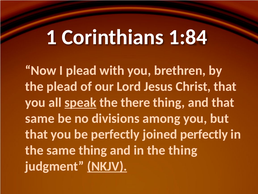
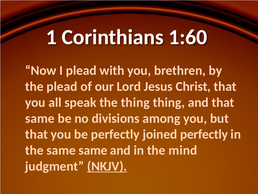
1:84: 1:84 -> 1:60 (188, 37)
speak underline: present -> none (80, 102)
the there: there -> thing (135, 102)
same thing: thing -> same (93, 150)
the thing: thing -> mind (183, 150)
